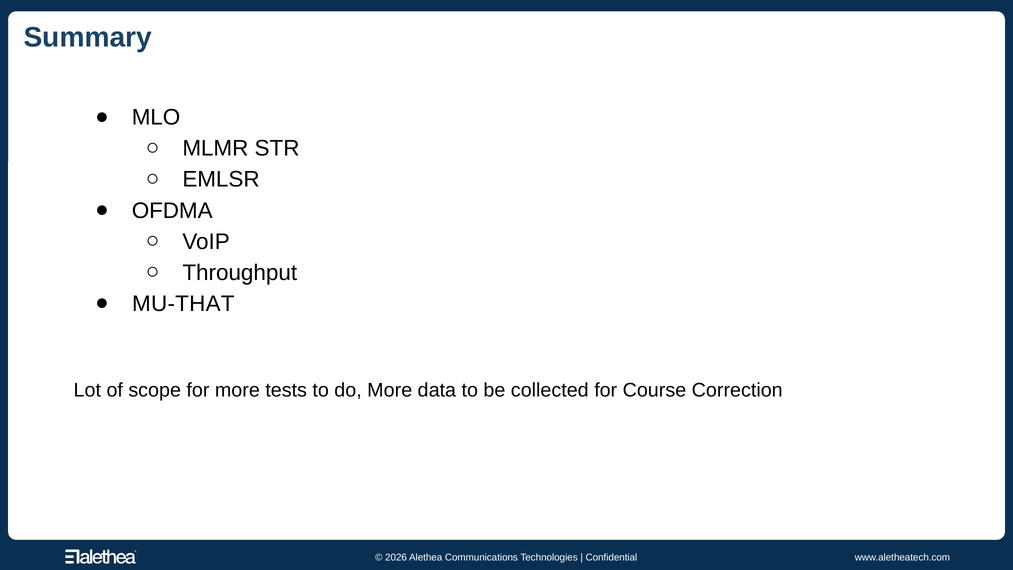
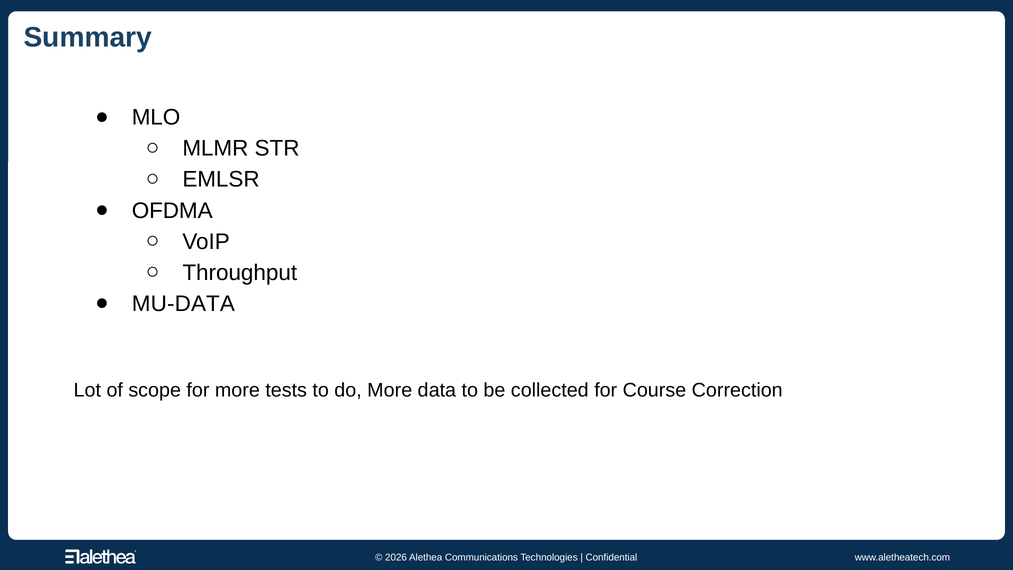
MU-THAT: MU-THAT -> MU-DATA (183, 304)
